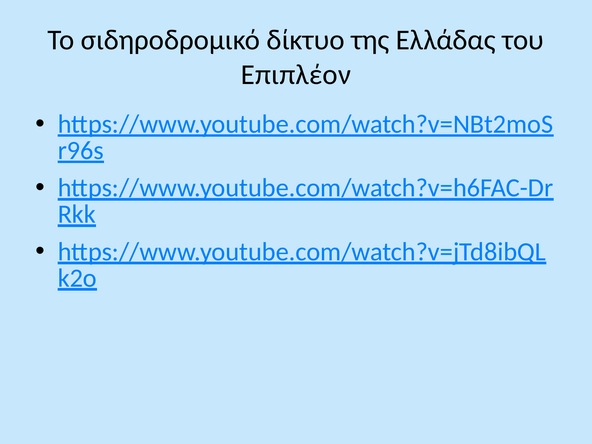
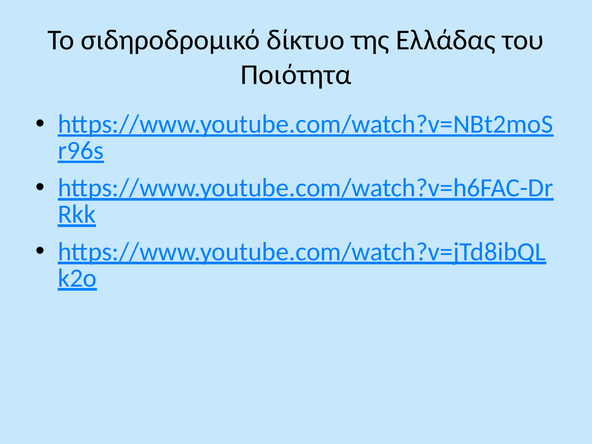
Επιπλέον: Επιπλέον -> Ποιότητα (296, 75)
